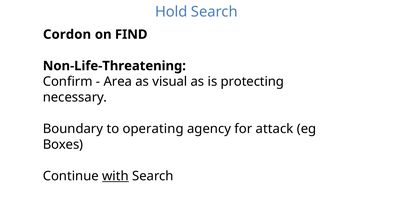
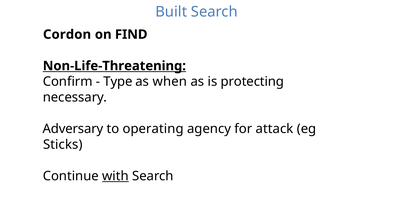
Hold: Hold -> Built (171, 12)
Non-Life-Threatening underline: none -> present (114, 66)
Area: Area -> Type (118, 82)
visual: visual -> when (170, 82)
Boundary: Boundary -> Adversary (73, 129)
Boxes: Boxes -> Sticks (63, 145)
